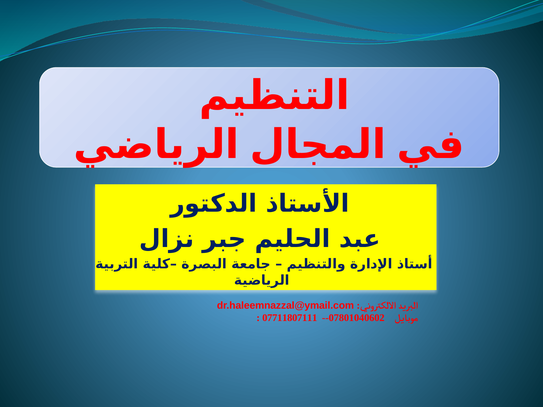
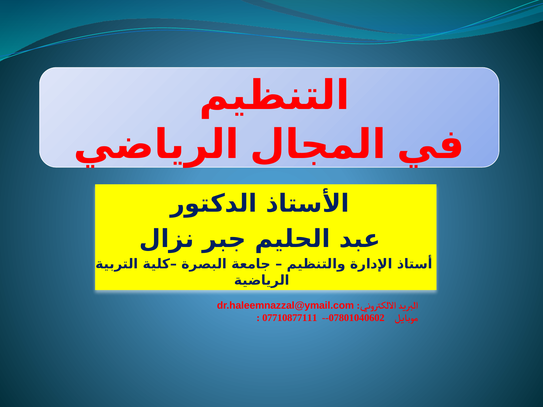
07711807111: 07711807111 -> 07710877111 (290, 318)
